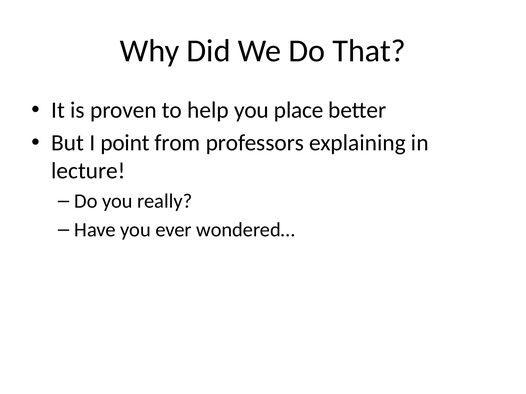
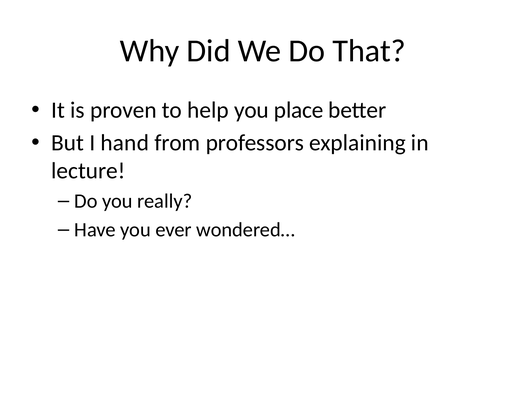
point: point -> hand (125, 143)
